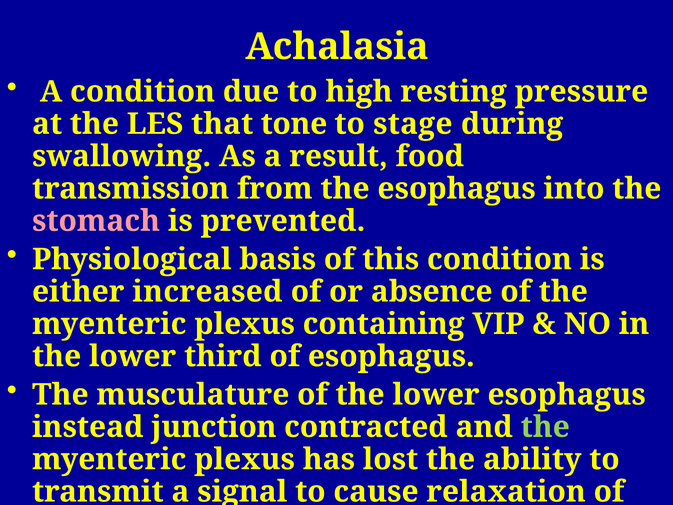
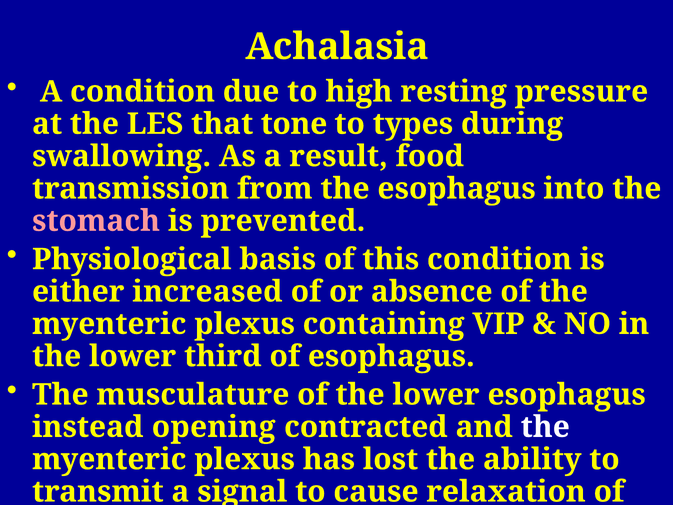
stage: stage -> types (413, 124)
junction: junction -> opening (214, 427)
the colour: light green -> white (545, 427)
